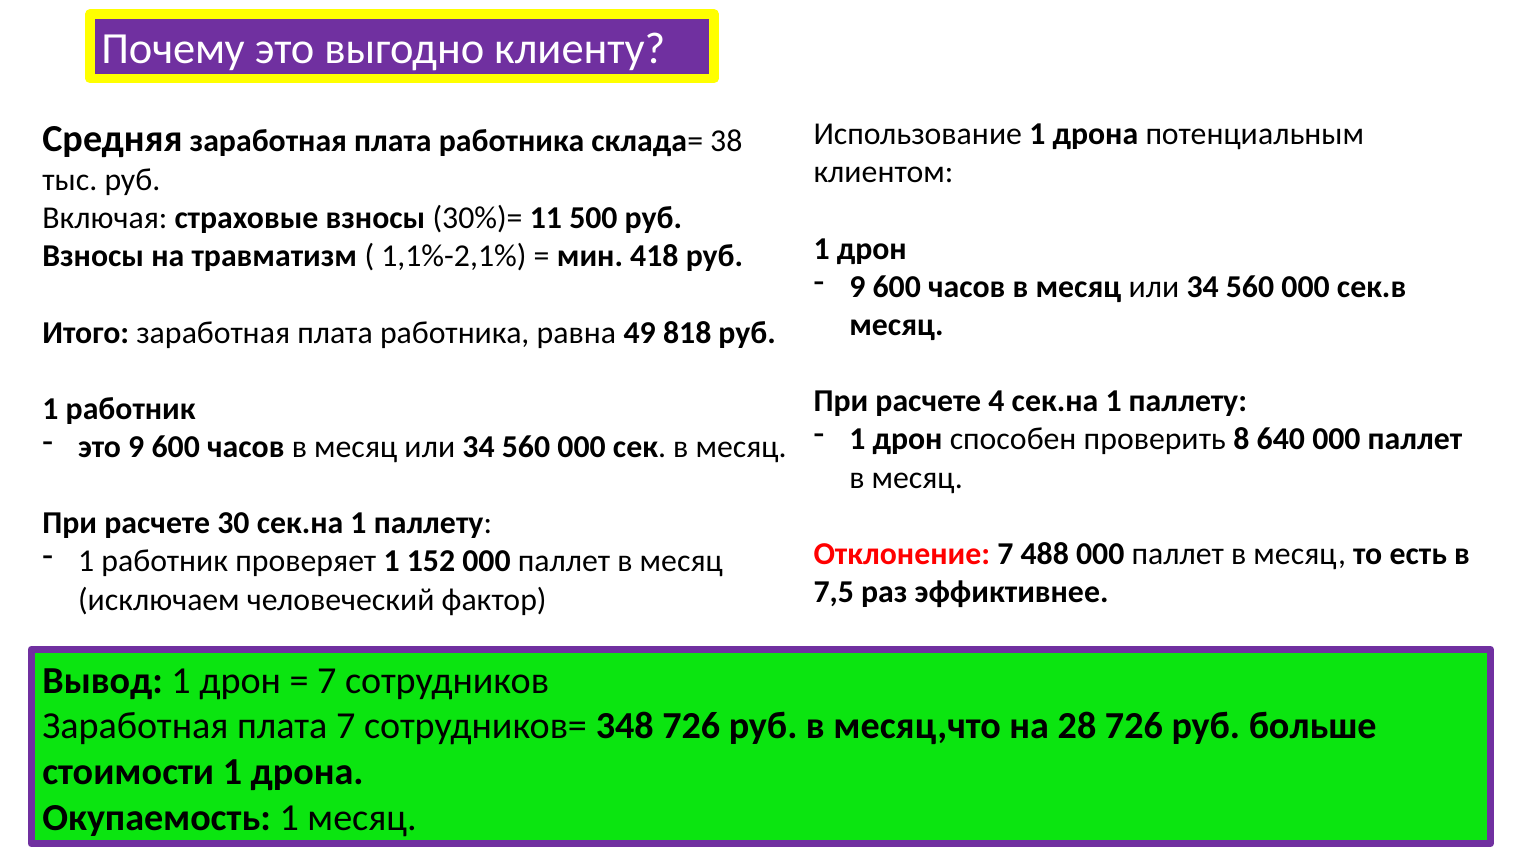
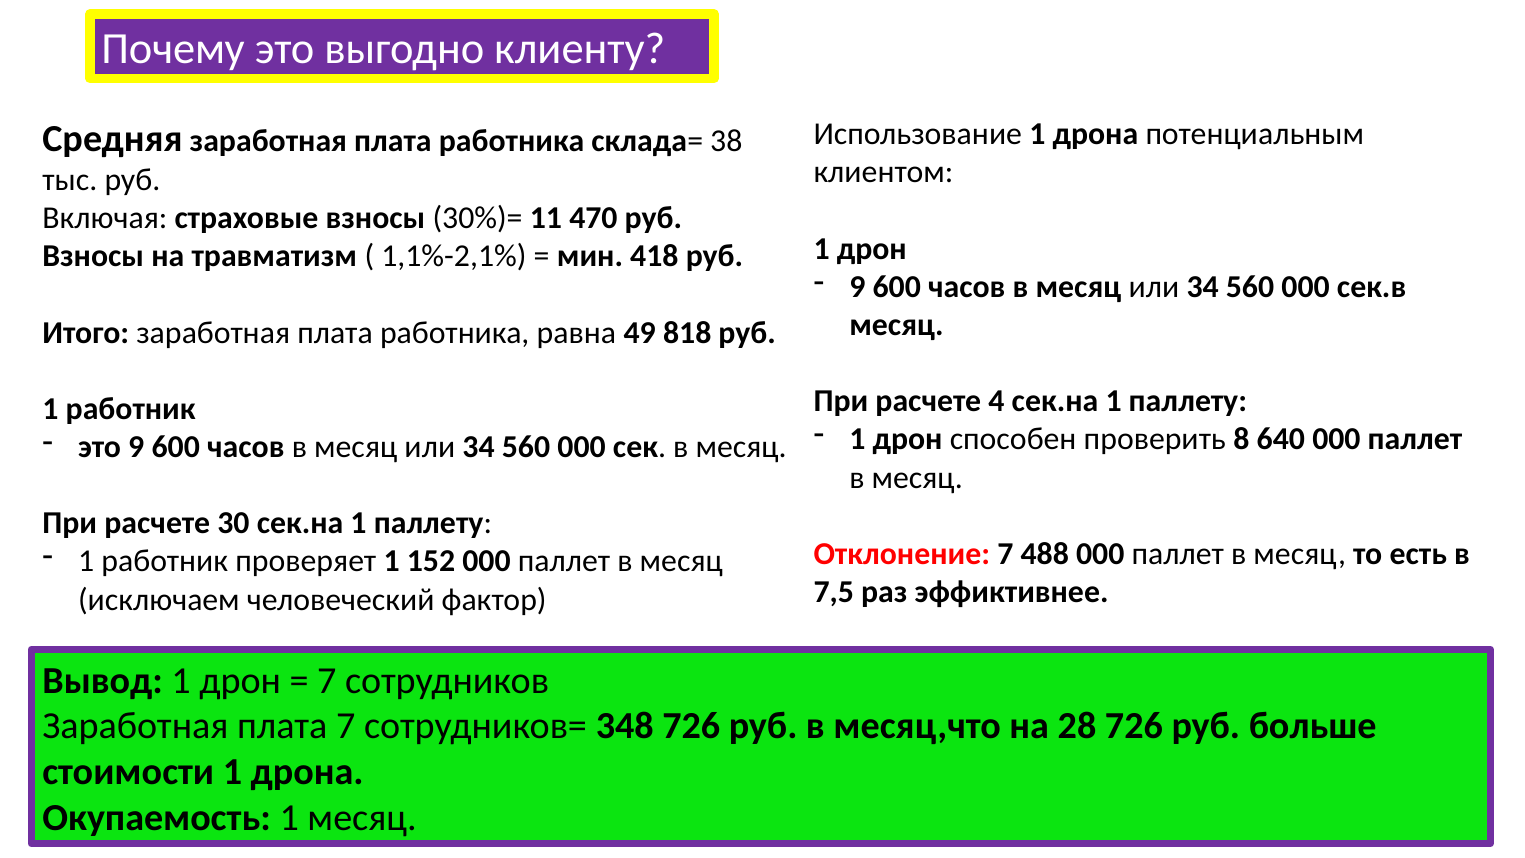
500: 500 -> 470 (593, 218)
